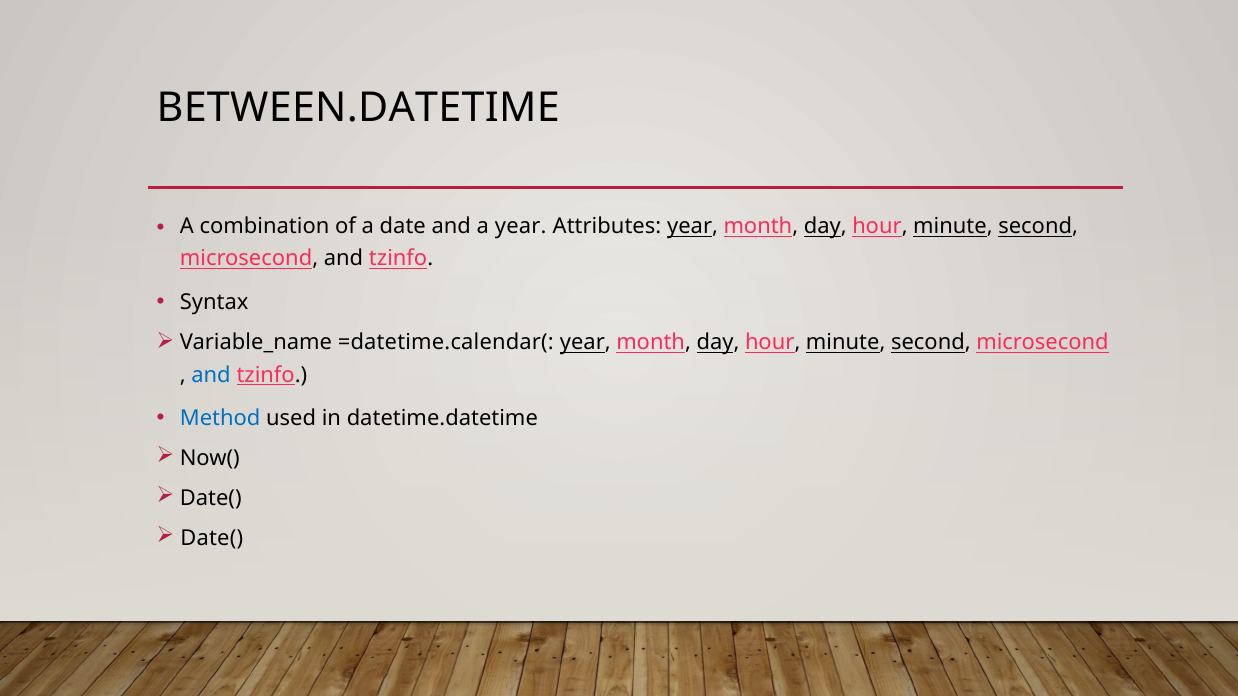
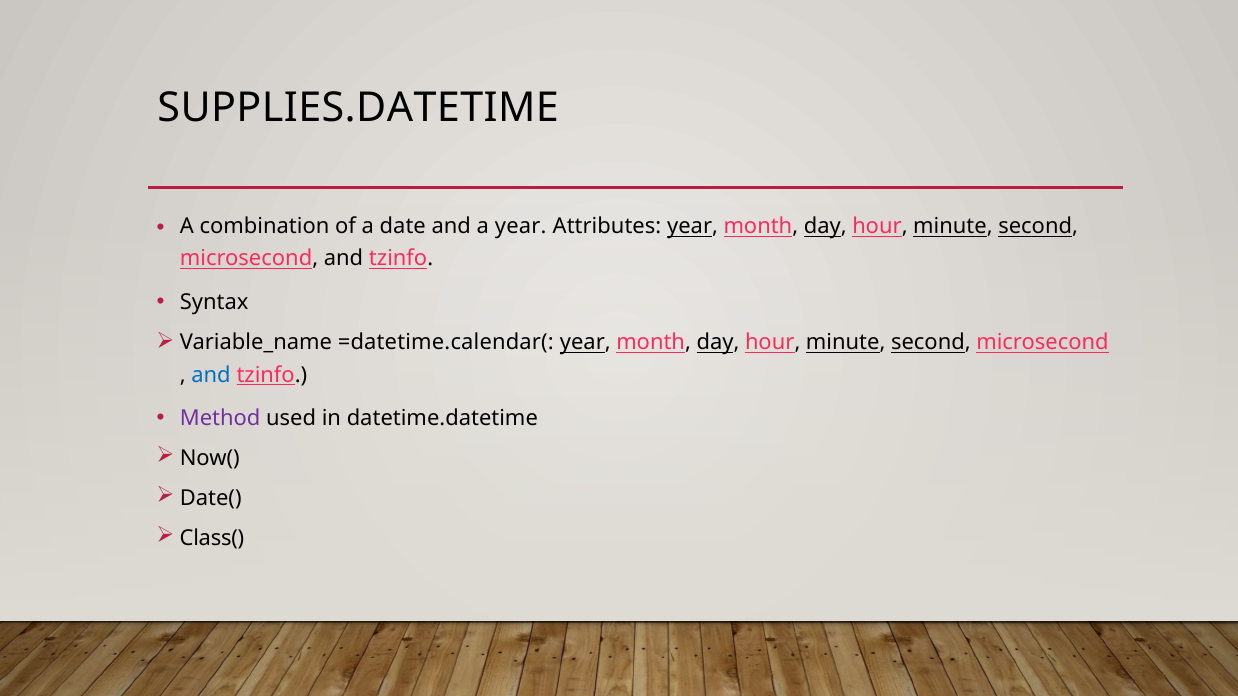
BETWEEN.DATETIME: BETWEEN.DATETIME -> SUPPLIES.DATETIME (358, 108)
Method colour: blue -> purple (220, 419)
Date(: Date( -> Class( (212, 539)
